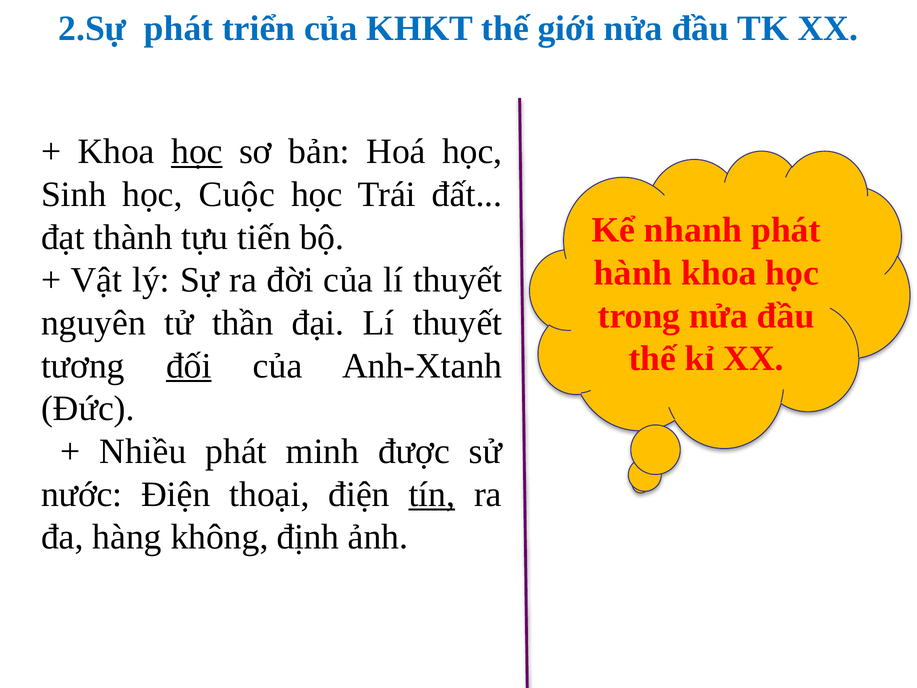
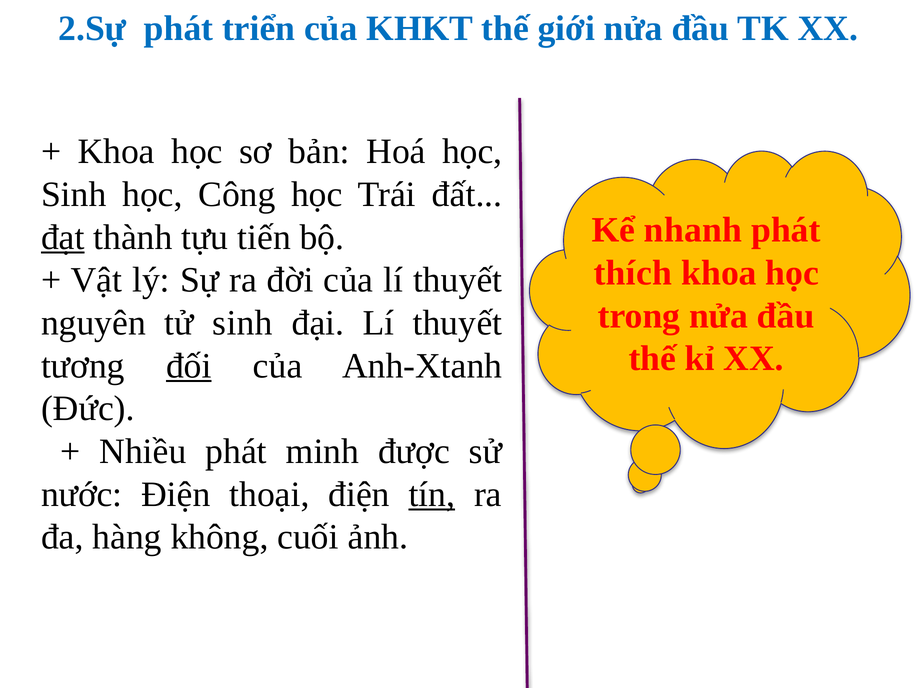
học underline: present -> none (197, 152)
Cuộc: Cuộc -> Công (237, 194)
đạt underline: none -> present (63, 237)
hành: hành -> thích (633, 273)
tử thần: thần -> sinh (243, 323)
không định: định -> cuối (308, 537)
